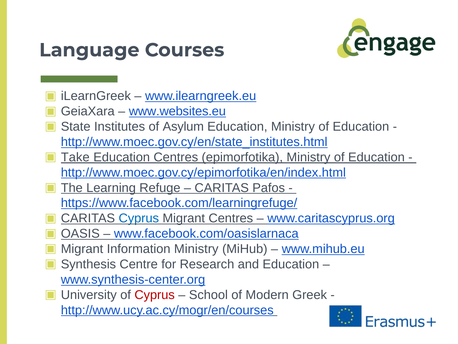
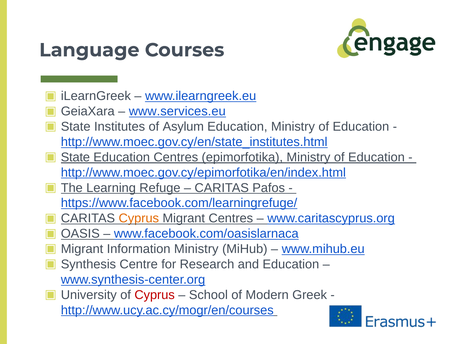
www.websites.eu: www.websites.eu -> www.services.eu (177, 111)
Take: Take -> State (75, 157)
Cyprus colour: blue -> orange (139, 218)
